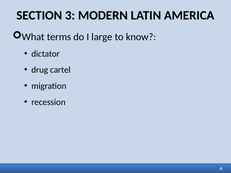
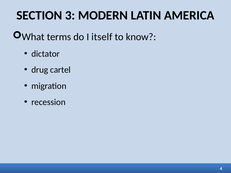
large: large -> itself (102, 37)
